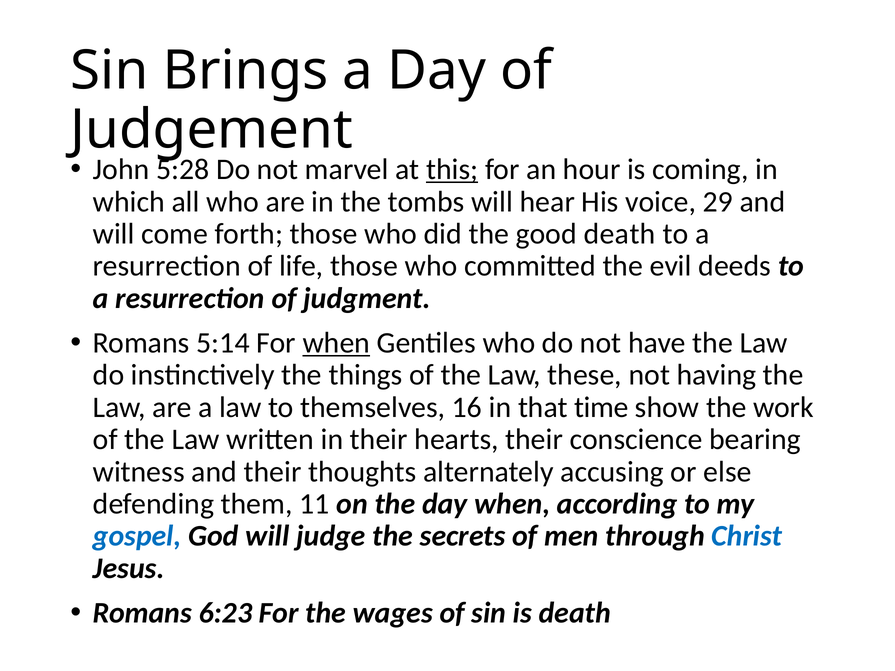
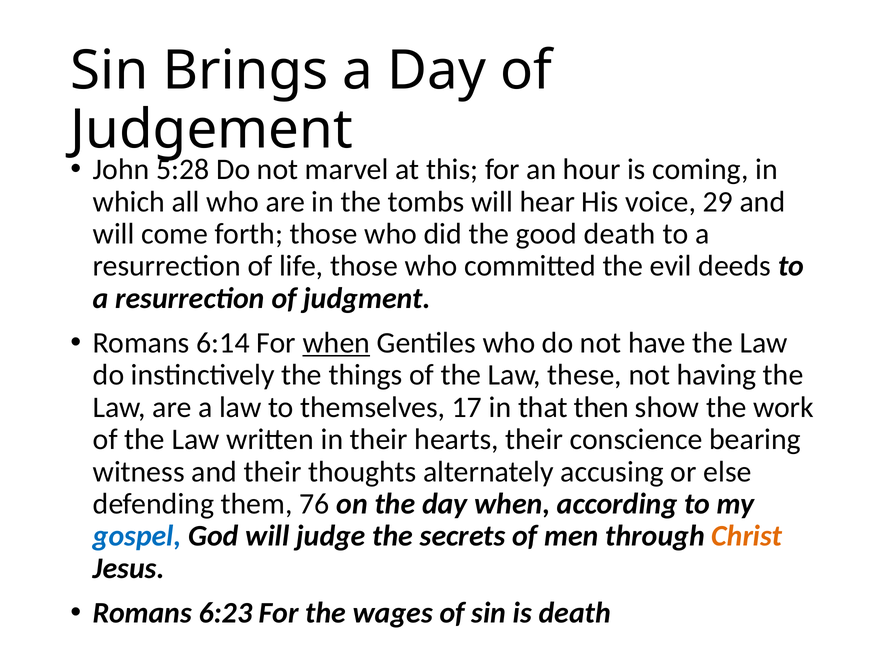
this underline: present -> none (452, 170)
5:14: 5:14 -> 6:14 (223, 343)
16: 16 -> 17 (467, 407)
time: time -> then (601, 407)
11: 11 -> 76 (314, 504)
Christ colour: blue -> orange (747, 536)
